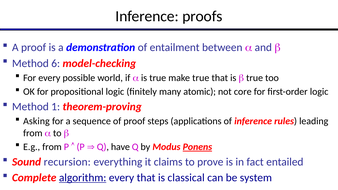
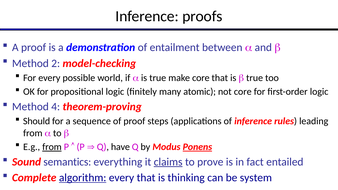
6: 6 -> 2 (56, 63)
make true: true -> core (201, 78)
1: 1 -> 4 (56, 107)
Asking: Asking -> Should (37, 121)
from underline: none -> present (52, 147)
recursion: recursion -> semantics (67, 162)
claims underline: none -> present (168, 162)
classical: classical -> thinking (186, 178)
